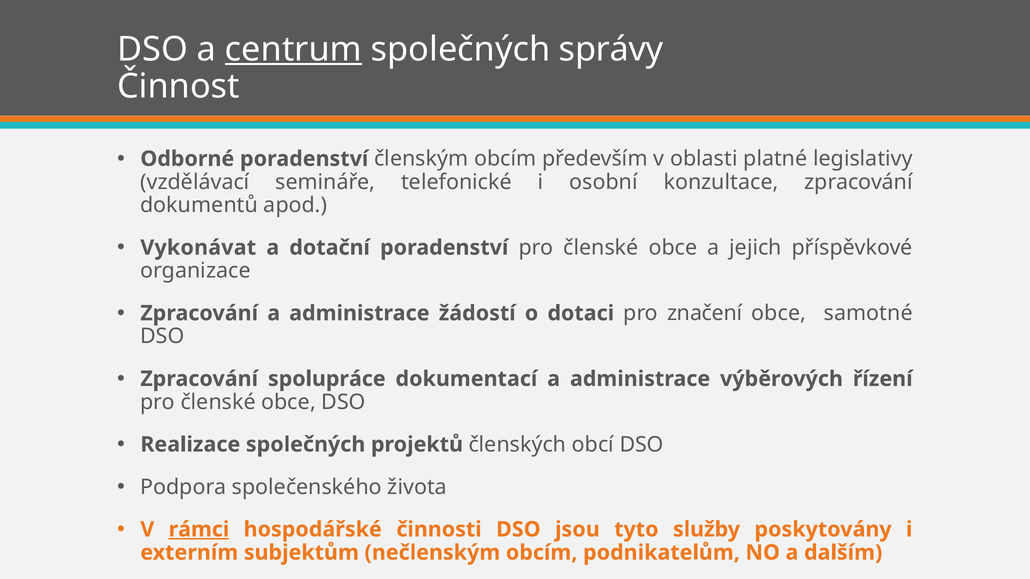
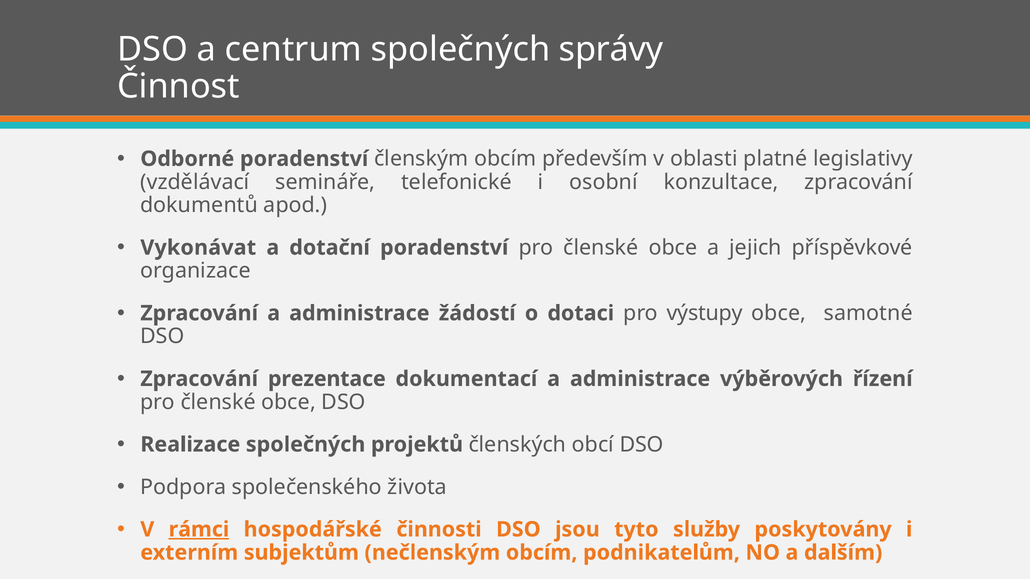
centrum underline: present -> none (293, 49)
značení: značení -> výstupy (705, 313)
spolupráce: spolupráce -> prezentace (327, 379)
